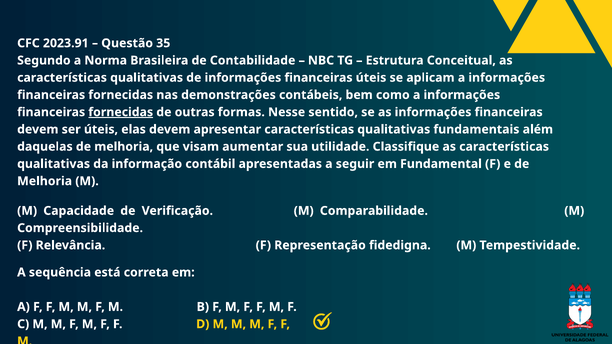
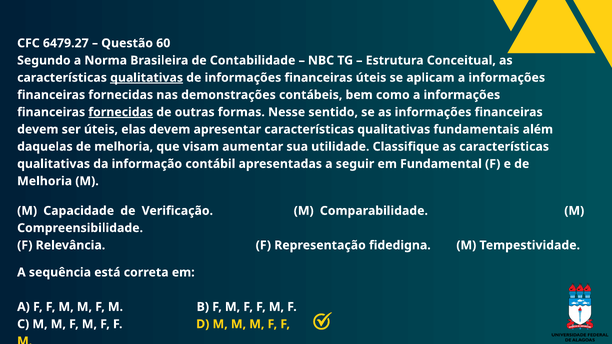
2023.91: 2023.91 -> 6479.27 (66, 43)
35: 35 -> 60 (163, 43)
qualitativas underline: none -> present (147, 78)
